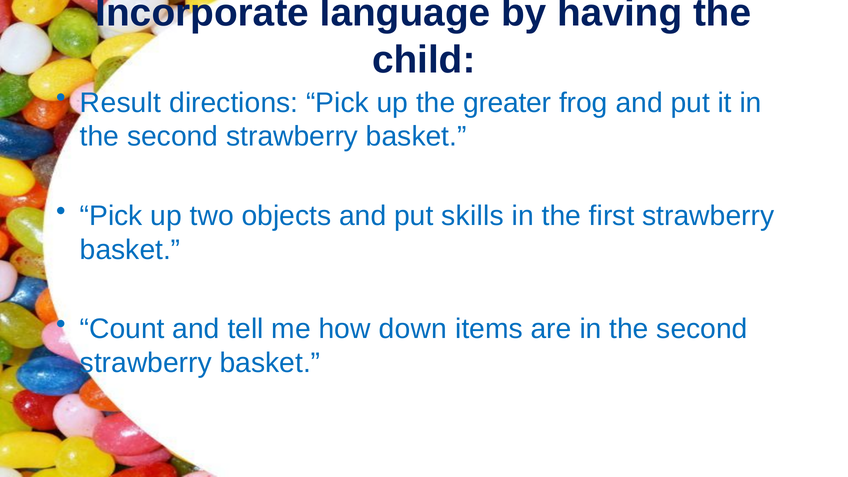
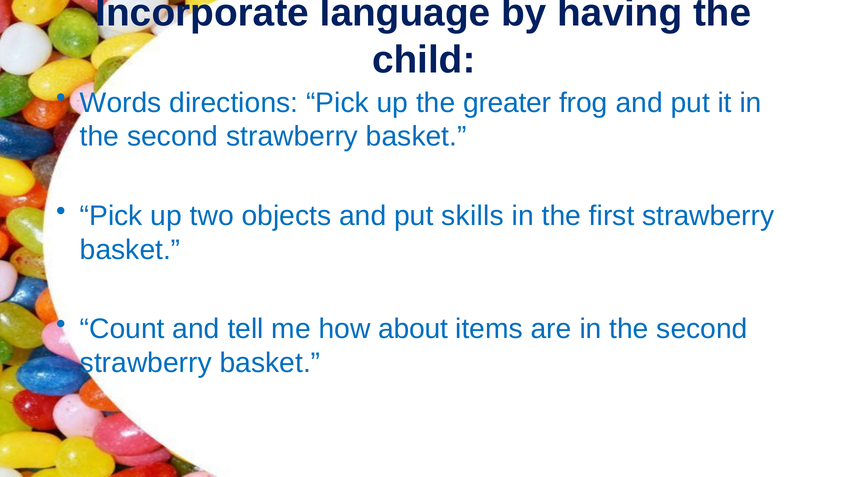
Result: Result -> Words (121, 103)
down: down -> about (413, 329)
